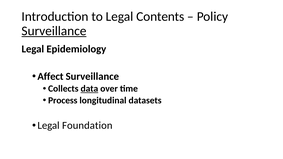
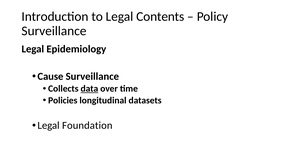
Surveillance underline: present -> none (54, 31)
Affect: Affect -> Cause (50, 76)
Process: Process -> Policies (63, 100)
